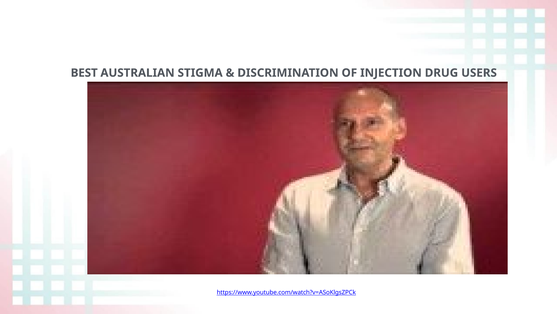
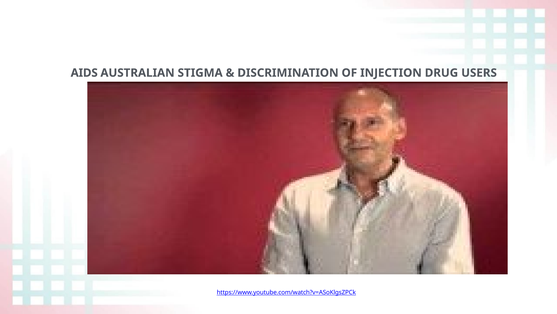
BEST: BEST -> AIDS (84, 73)
